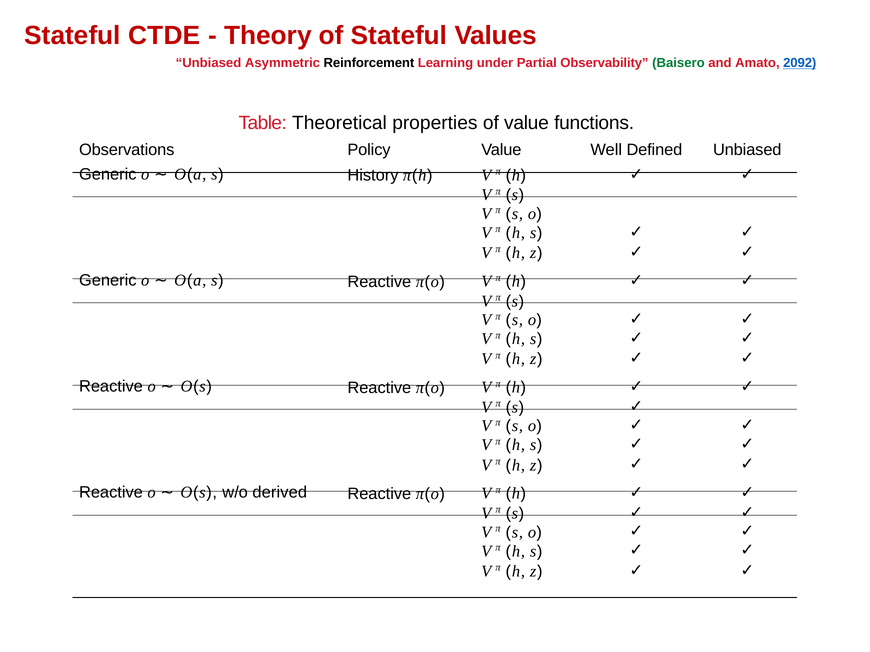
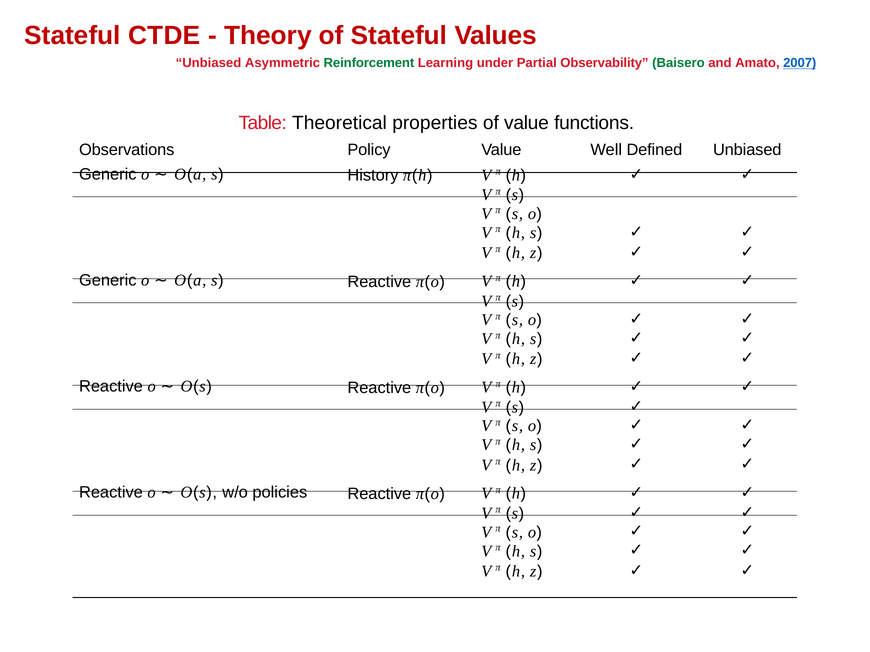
Reinforcement colour: black -> green (369, 63)
2092: 2092 -> 2007 (800, 63)
derived: derived -> policies (280, 493)
